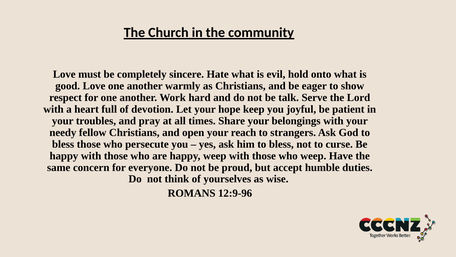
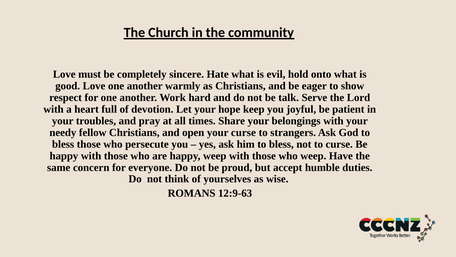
your reach: reach -> curse (243, 132)
12:9-96: 12:9-96 -> 12:9-63 (235, 193)
